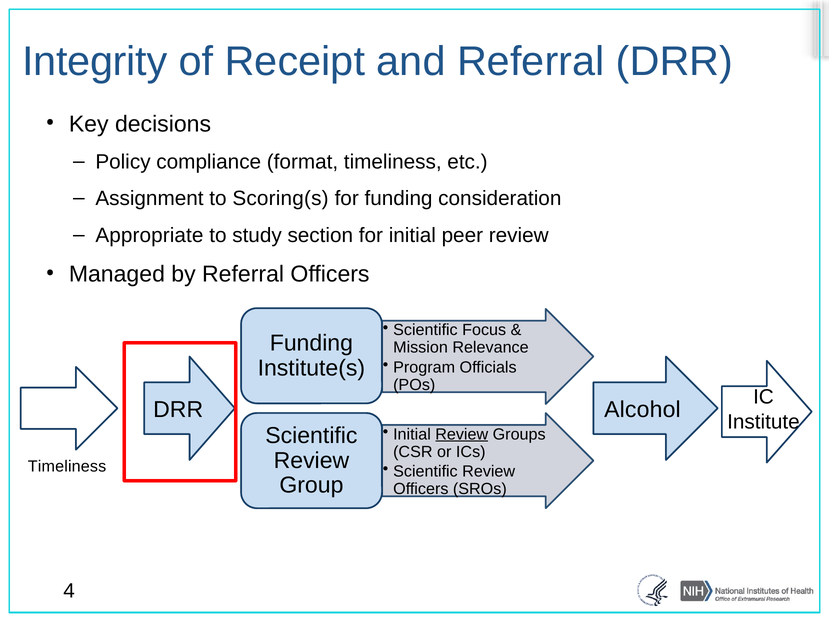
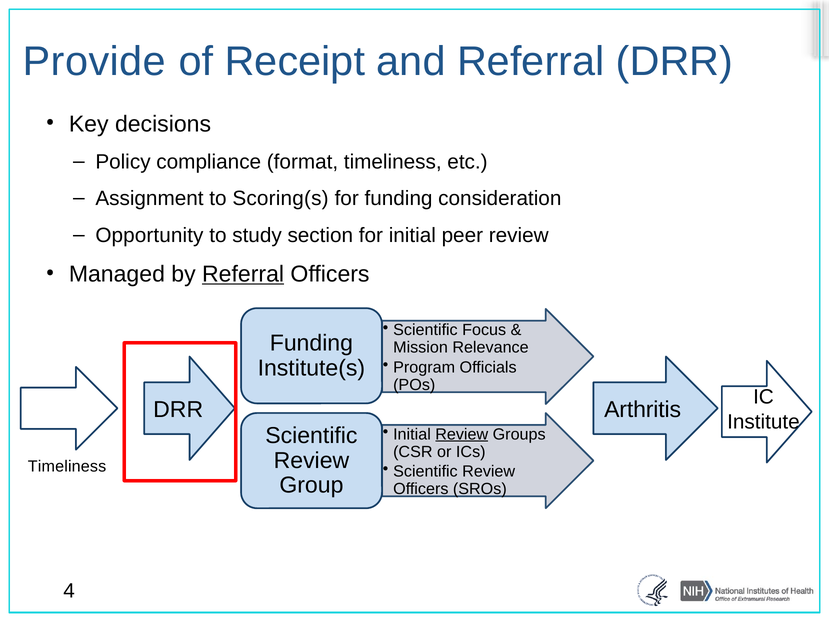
Integrity: Integrity -> Provide (94, 62)
Appropriate: Appropriate -> Opportunity (149, 236)
Referral underline: none -> present (243, 274)
Alcohol: Alcohol -> Arthritis (643, 410)
